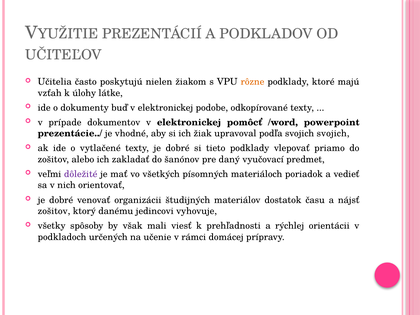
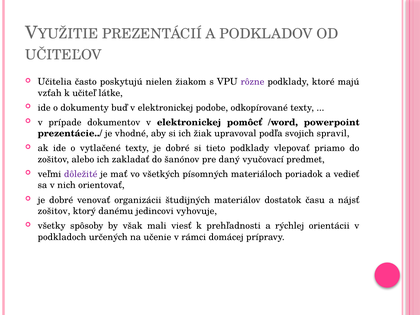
rôzne colour: orange -> purple (253, 82)
úlohy: úlohy -> učiteľ (84, 93)
svojich svojich: svojich -> spravil (333, 134)
